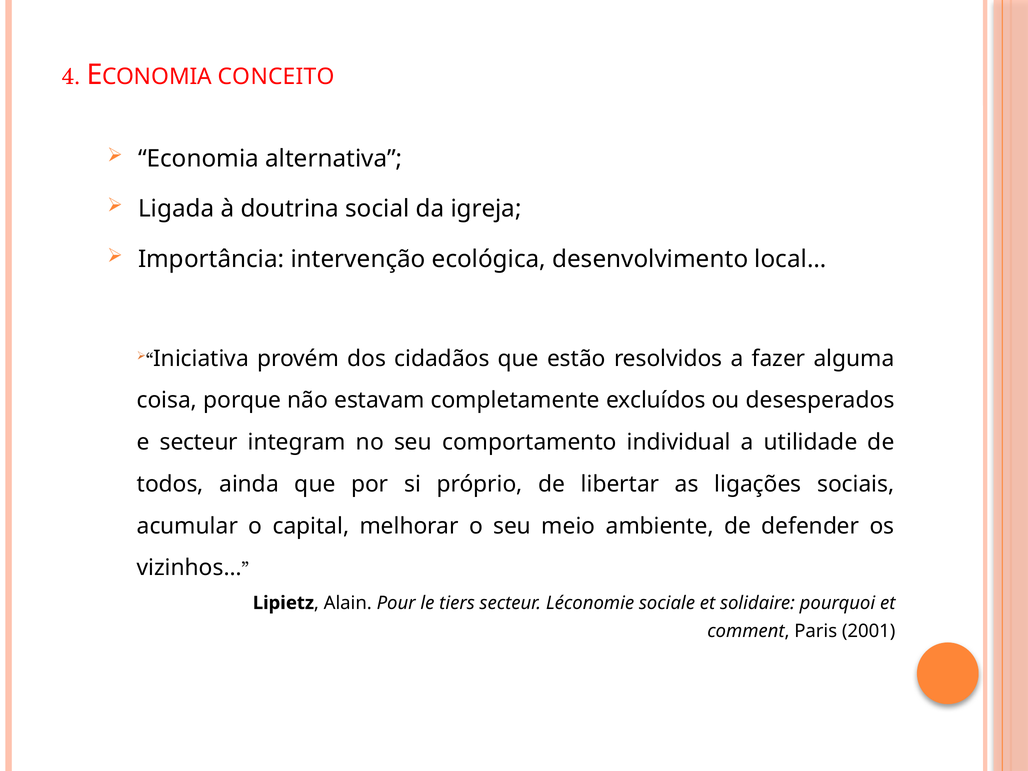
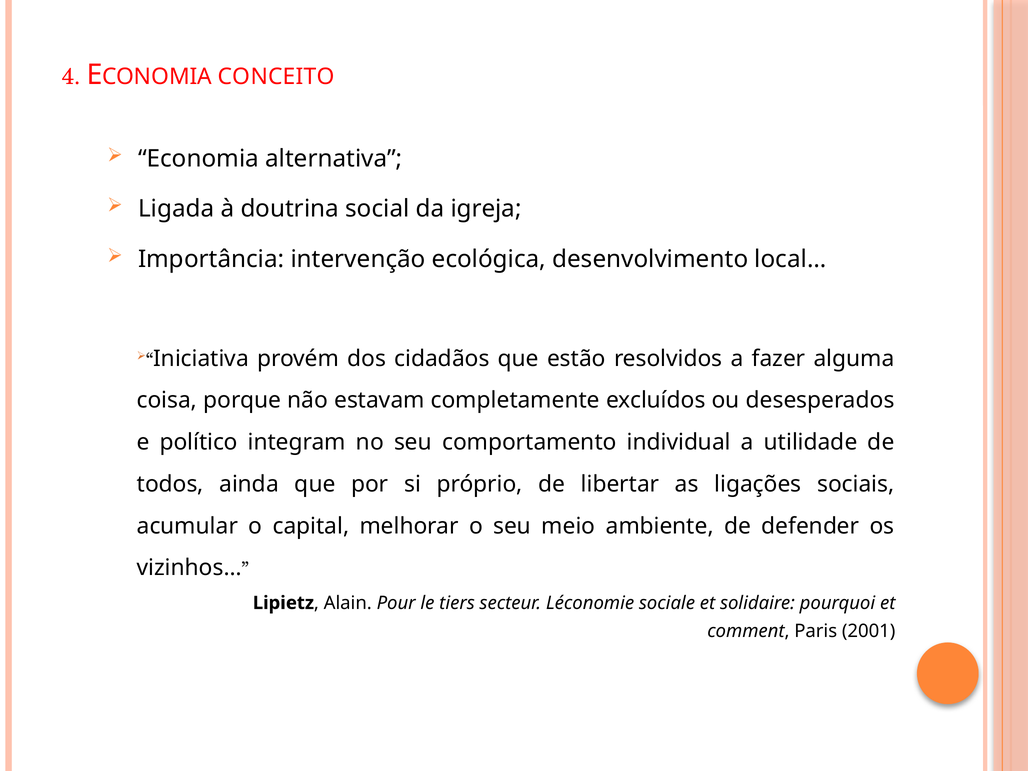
e secteur: secteur -> político (199, 442)
